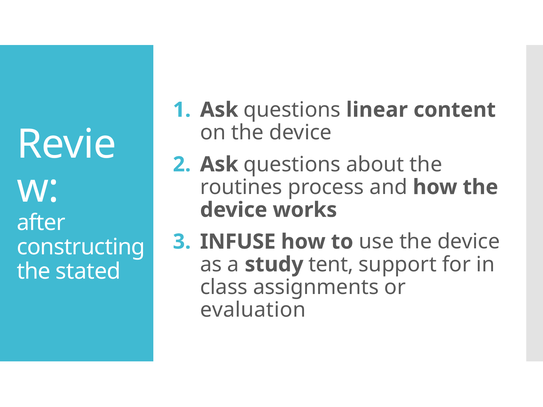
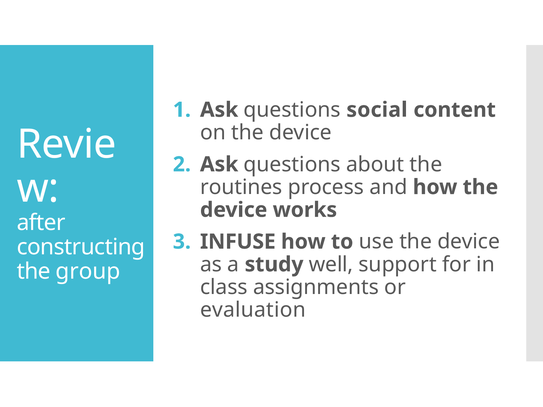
linear: linear -> social (377, 110)
tent: tent -> well (331, 265)
stated: stated -> group (88, 272)
